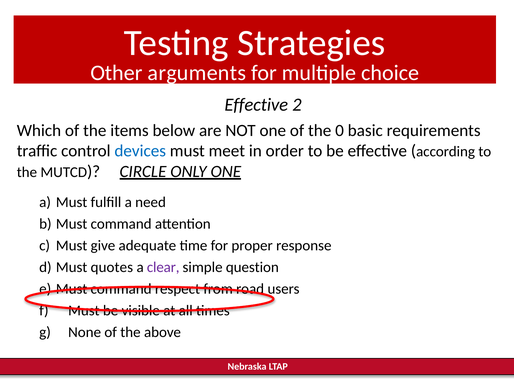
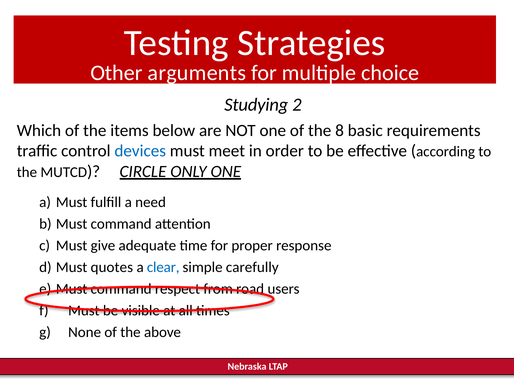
Effective: Effective -> Studying (256, 105)
0: 0 -> 8 (340, 131)
clear colour: purple -> blue (163, 268)
question: question -> carefully (252, 268)
